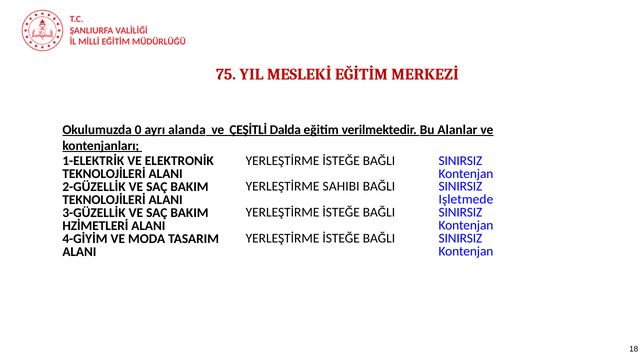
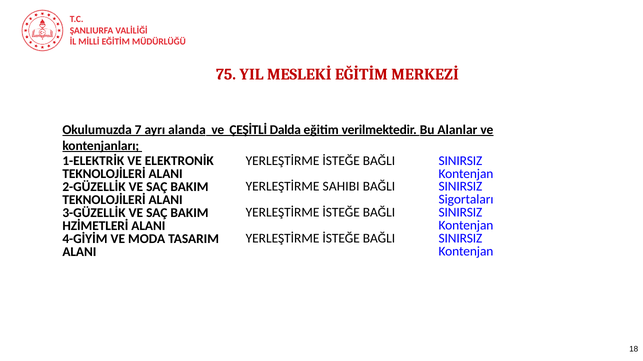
0: 0 -> 7 (138, 130)
Işletmede: Işletmede -> Sigortaları (466, 200)
